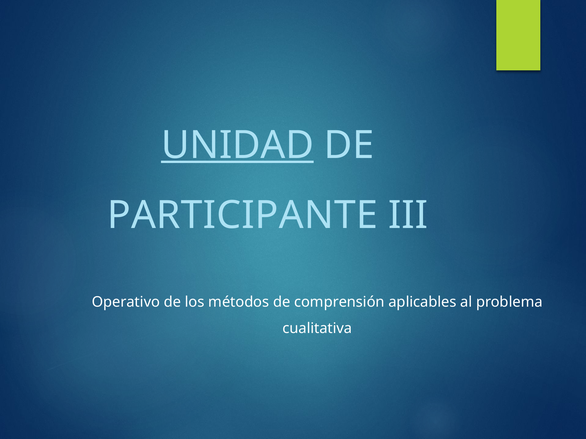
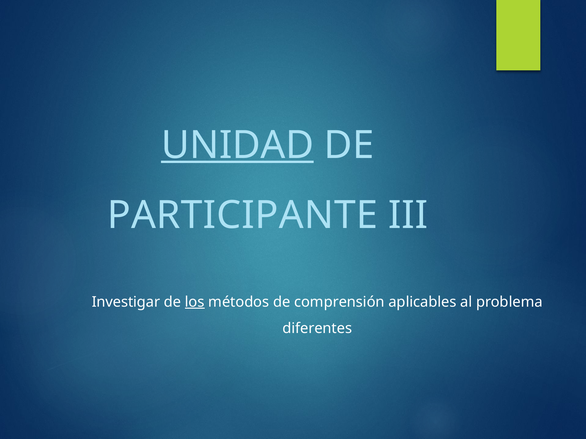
Operativo: Operativo -> Investigar (126, 302)
los underline: none -> present (195, 302)
cualitativa: cualitativa -> diferentes (317, 329)
